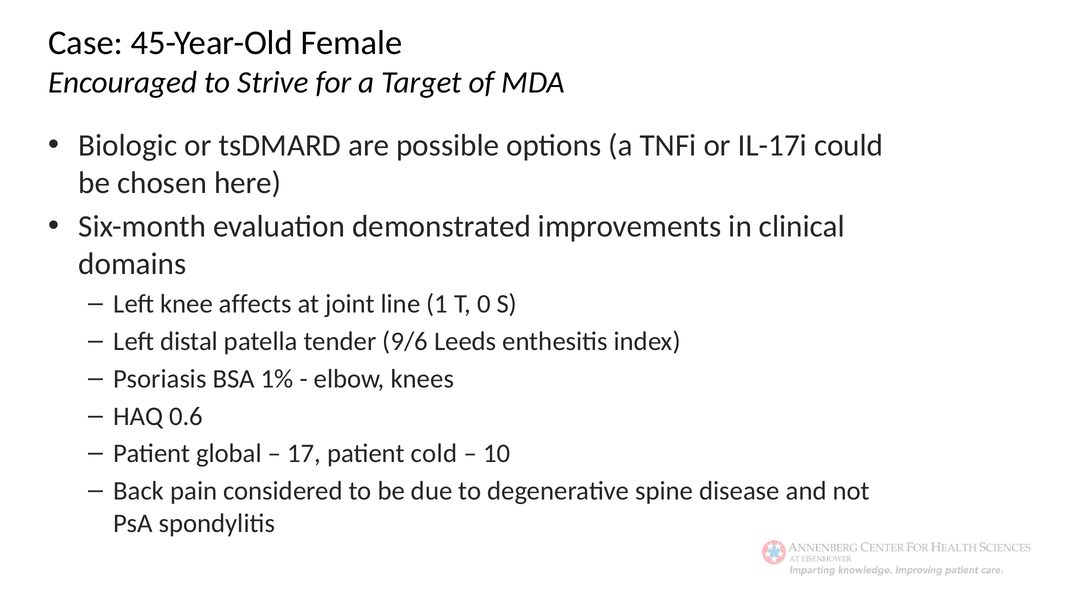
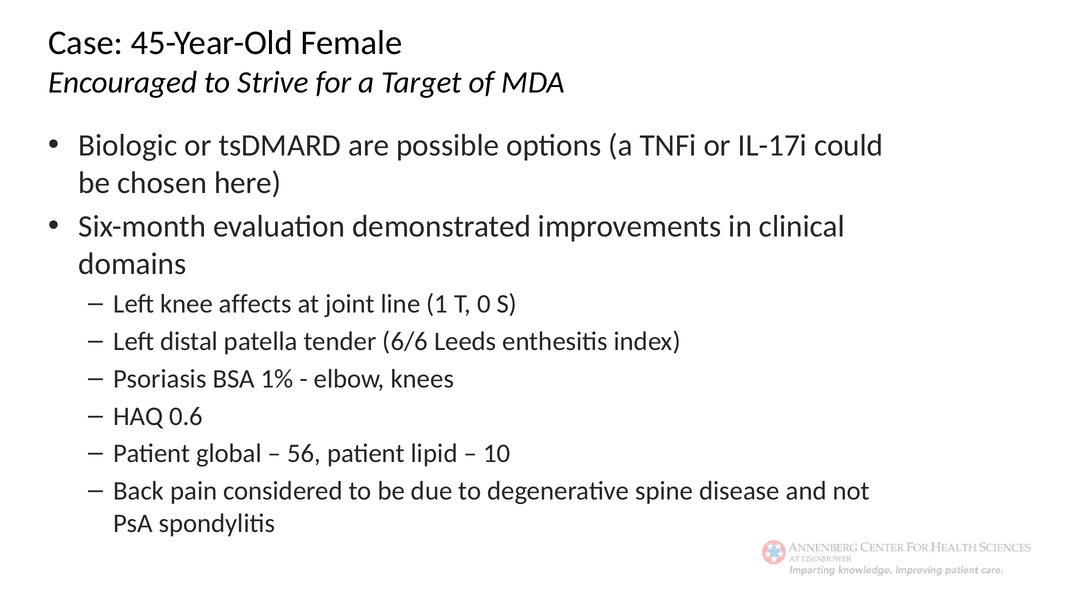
9/6: 9/6 -> 6/6 (405, 341)
17: 17 -> 56 (304, 454)
cold: cold -> lipid (434, 454)
